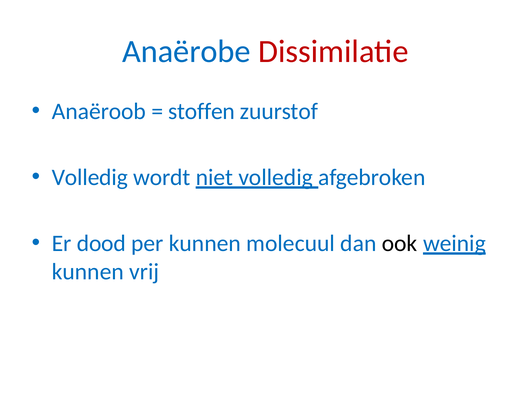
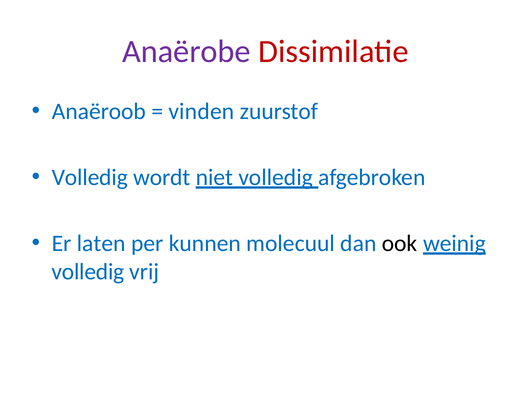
Anaërobe colour: blue -> purple (186, 51)
stoffen: stoffen -> vinden (201, 111)
dood: dood -> laten (101, 244)
kunnen: kunnen -> volledig (88, 272)
